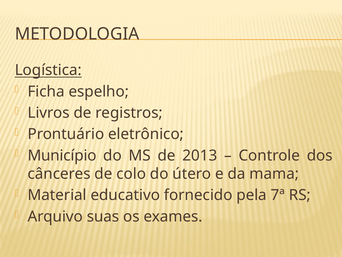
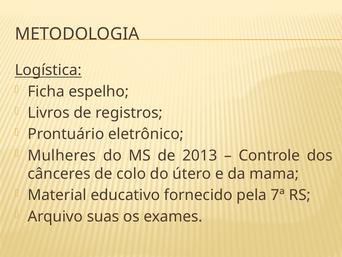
Município: Município -> Mulheres (62, 155)
